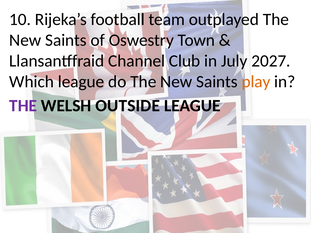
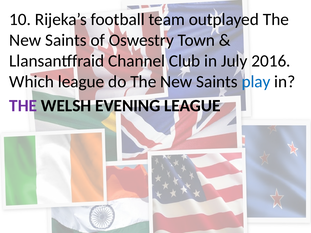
2027: 2027 -> 2016 (271, 61)
play colour: orange -> blue (256, 82)
OUTSIDE: OUTSIDE -> EVENING (128, 106)
